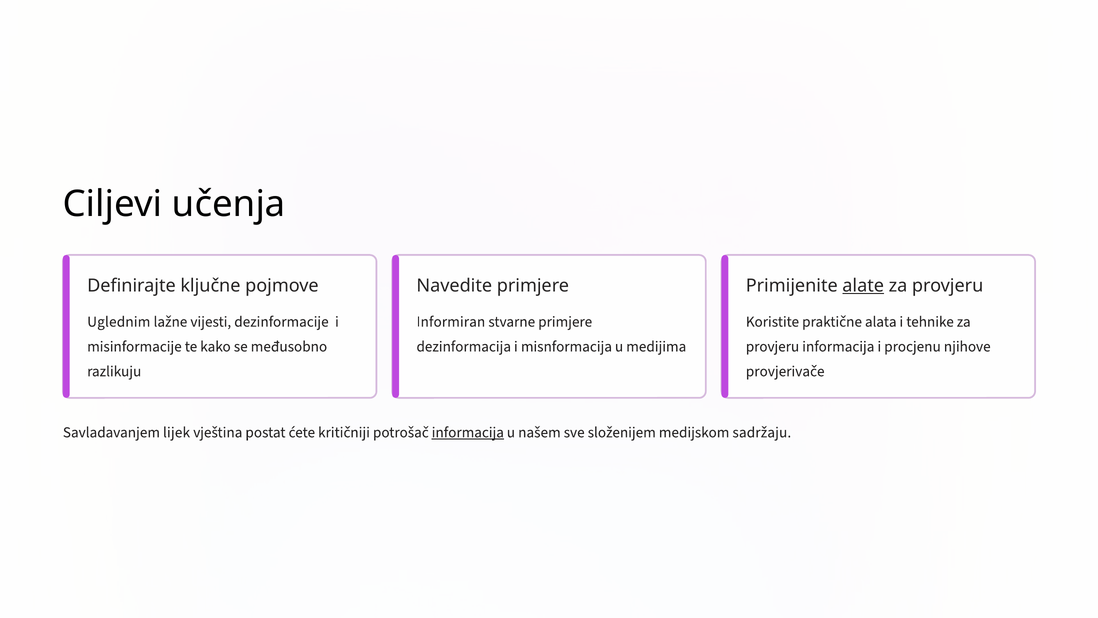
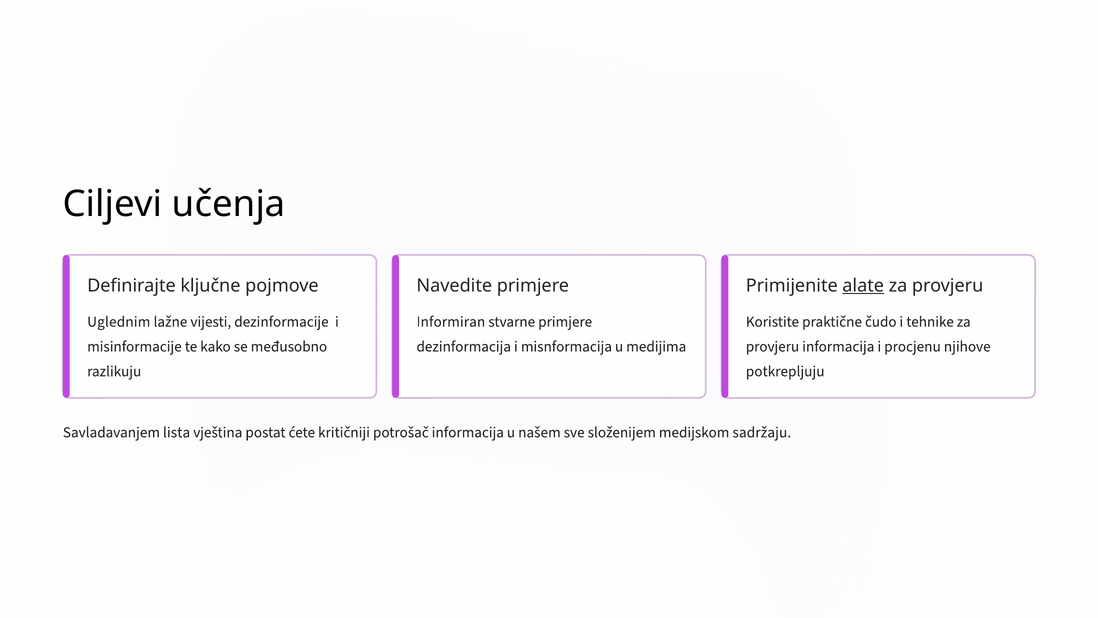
alata: alata -> čudo (881, 321)
provjerivače: provjerivače -> potkrepljuju (785, 371)
lijek: lijek -> lista (177, 432)
informacija underline: present -> none (468, 432)
